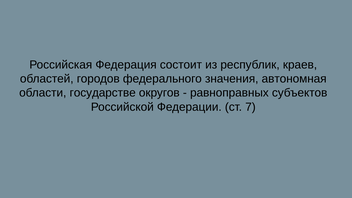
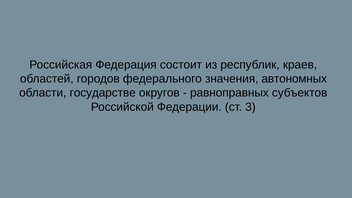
автономная: автономная -> автономных (294, 79)
7: 7 -> 3 (250, 107)
